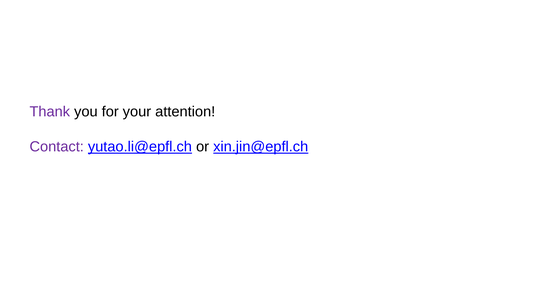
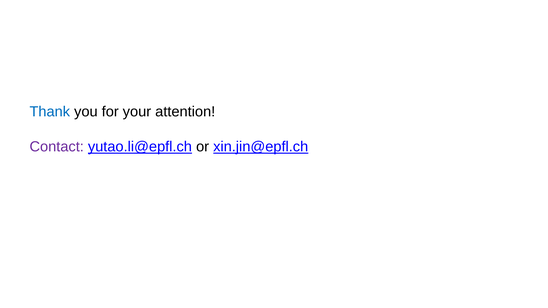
Thank colour: purple -> blue (50, 112)
